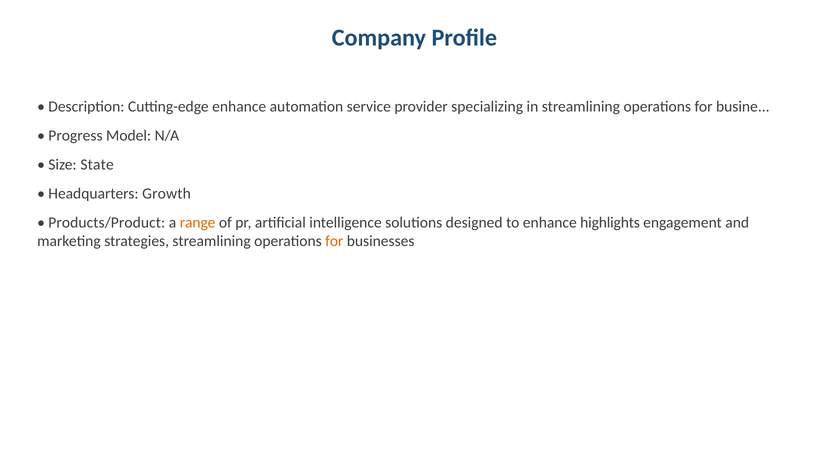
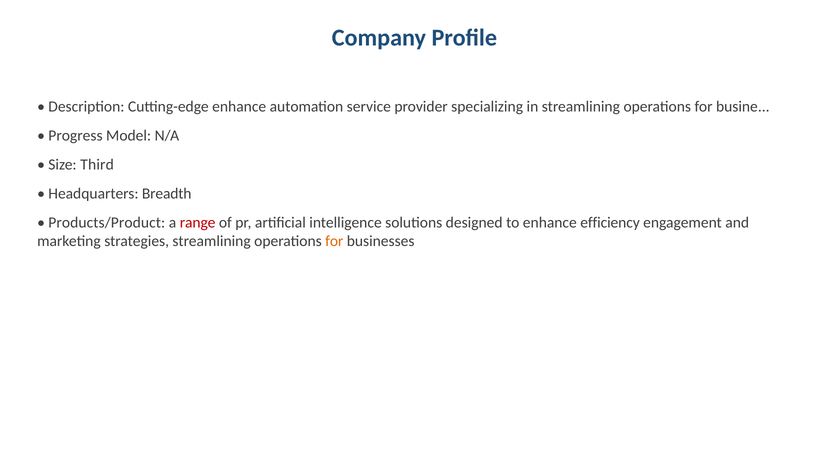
State: State -> Third (97, 165)
Growth: Growth -> Breadth (167, 194)
range colour: orange -> red (198, 223)
highlights: highlights -> efficiency (610, 223)
